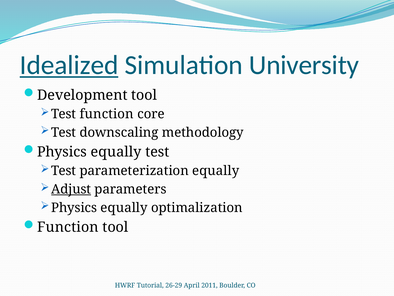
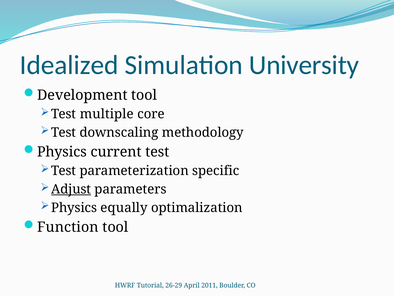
Idealized underline: present -> none (69, 65)
Test function: function -> multiple (107, 114)
equally: equally -> current (116, 152)
parameterization equally: equally -> specific (216, 171)
